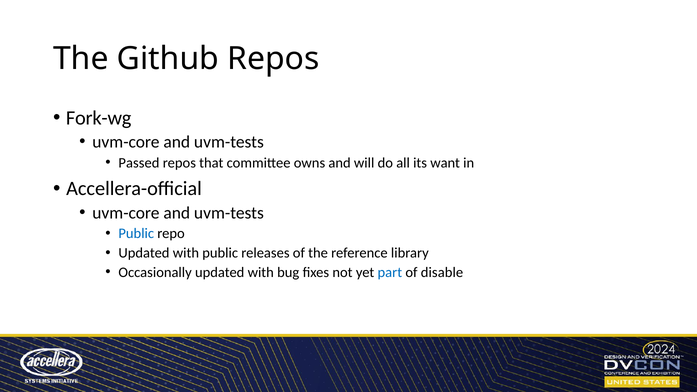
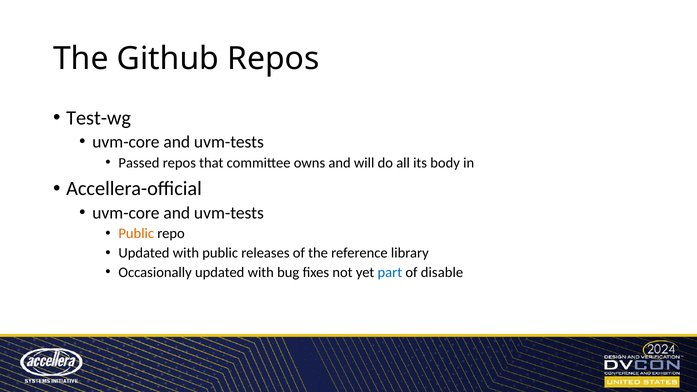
Fork-wg: Fork-wg -> Test-wg (99, 118)
want: want -> body (445, 163)
Public colour: blue -> orange (136, 234)
